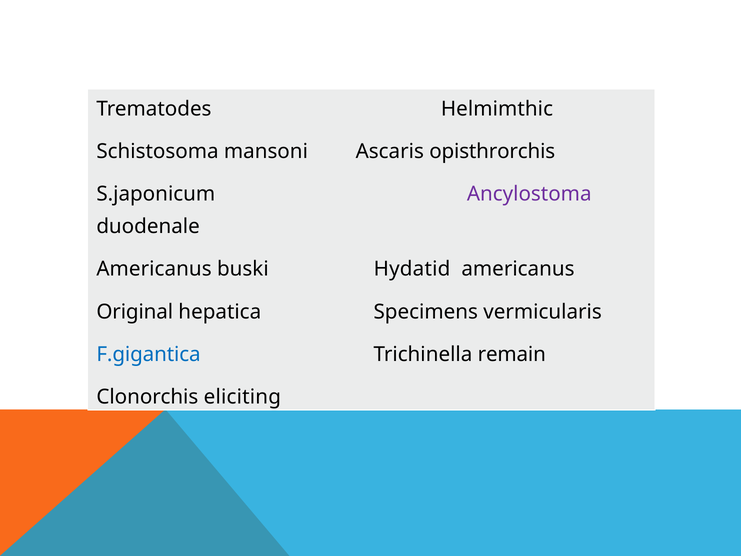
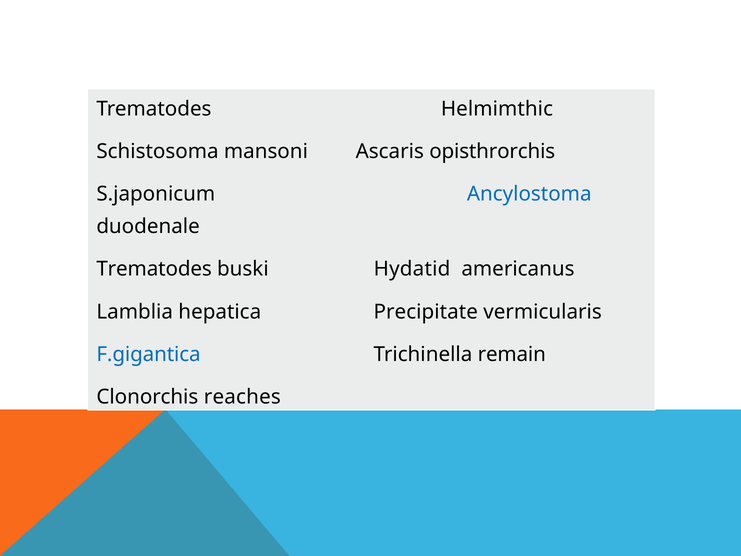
Ancylostoma colour: purple -> blue (529, 194)
Americanus: Americanus -> Trematodes (154, 269)
Original: Original -> Lamblia (135, 312)
Specimens: Specimens -> Precipitate (426, 312)
eliciting: eliciting -> reaches (242, 397)
